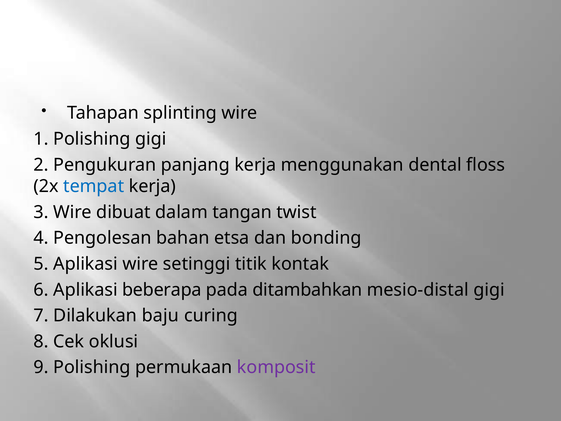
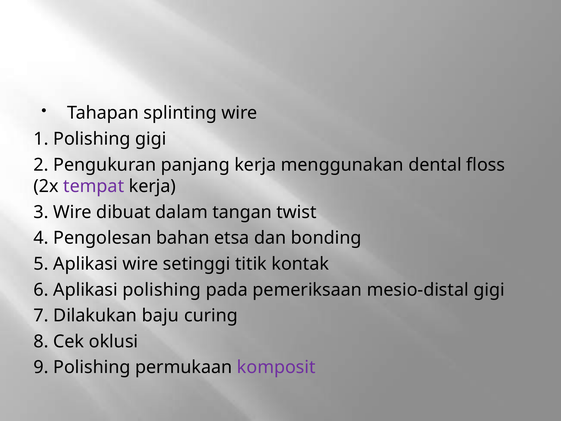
tempat colour: blue -> purple (94, 186)
Aplikasi beberapa: beberapa -> polishing (162, 290)
ditambahkan: ditambahkan -> pemeriksaan (307, 290)
